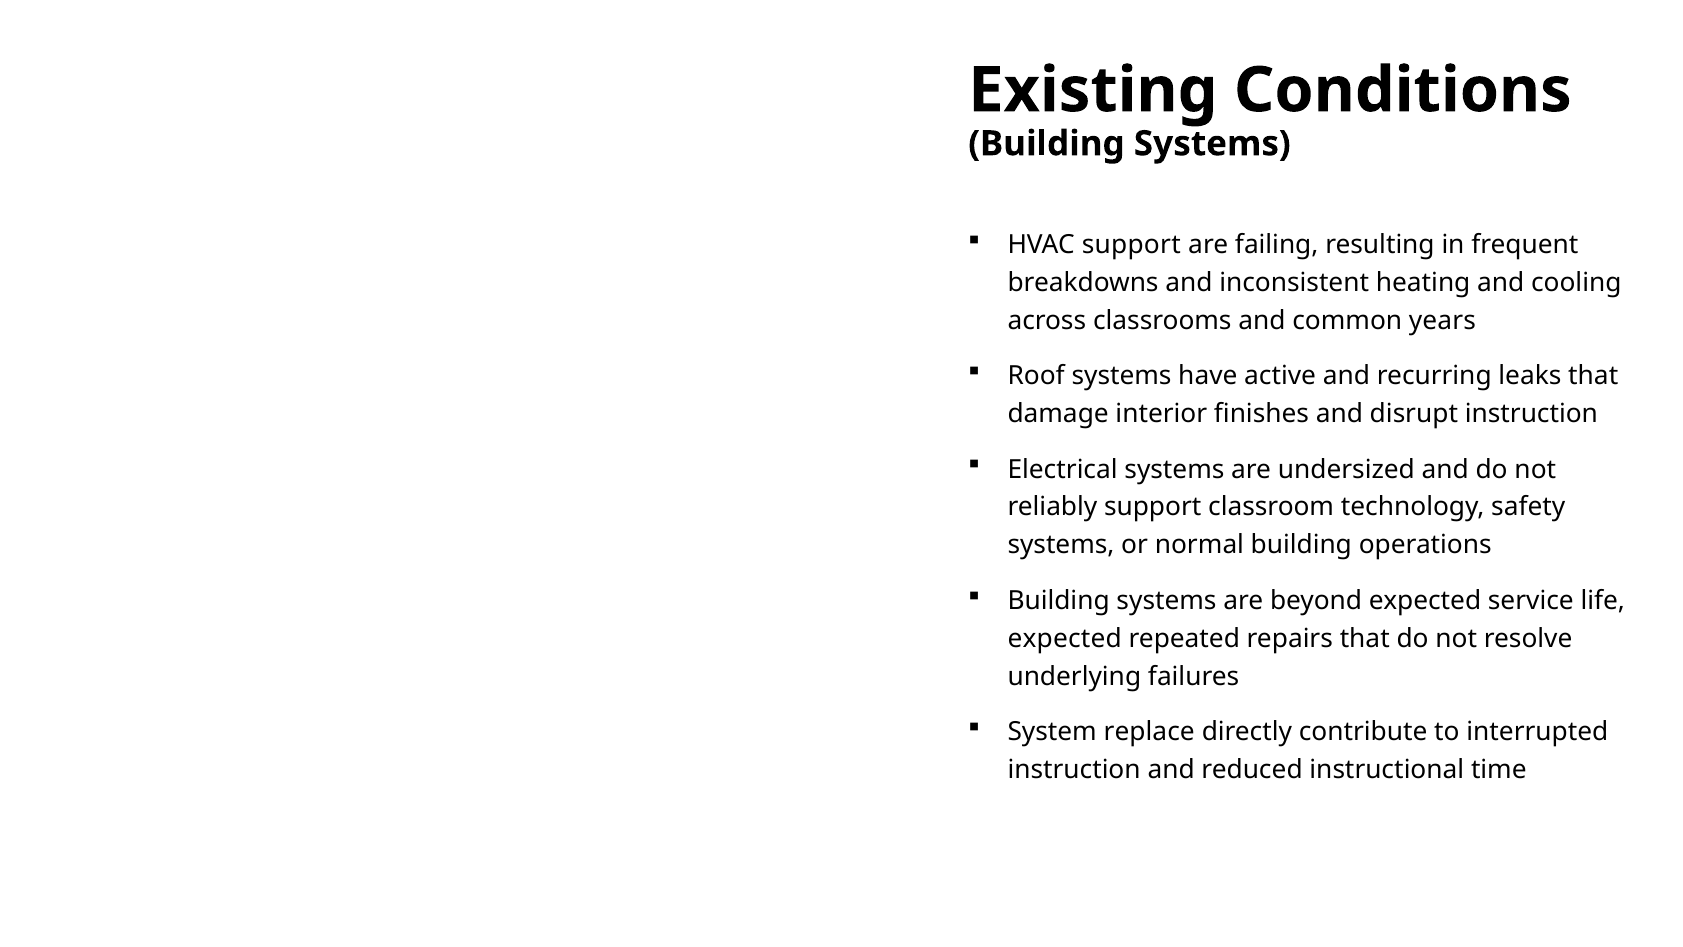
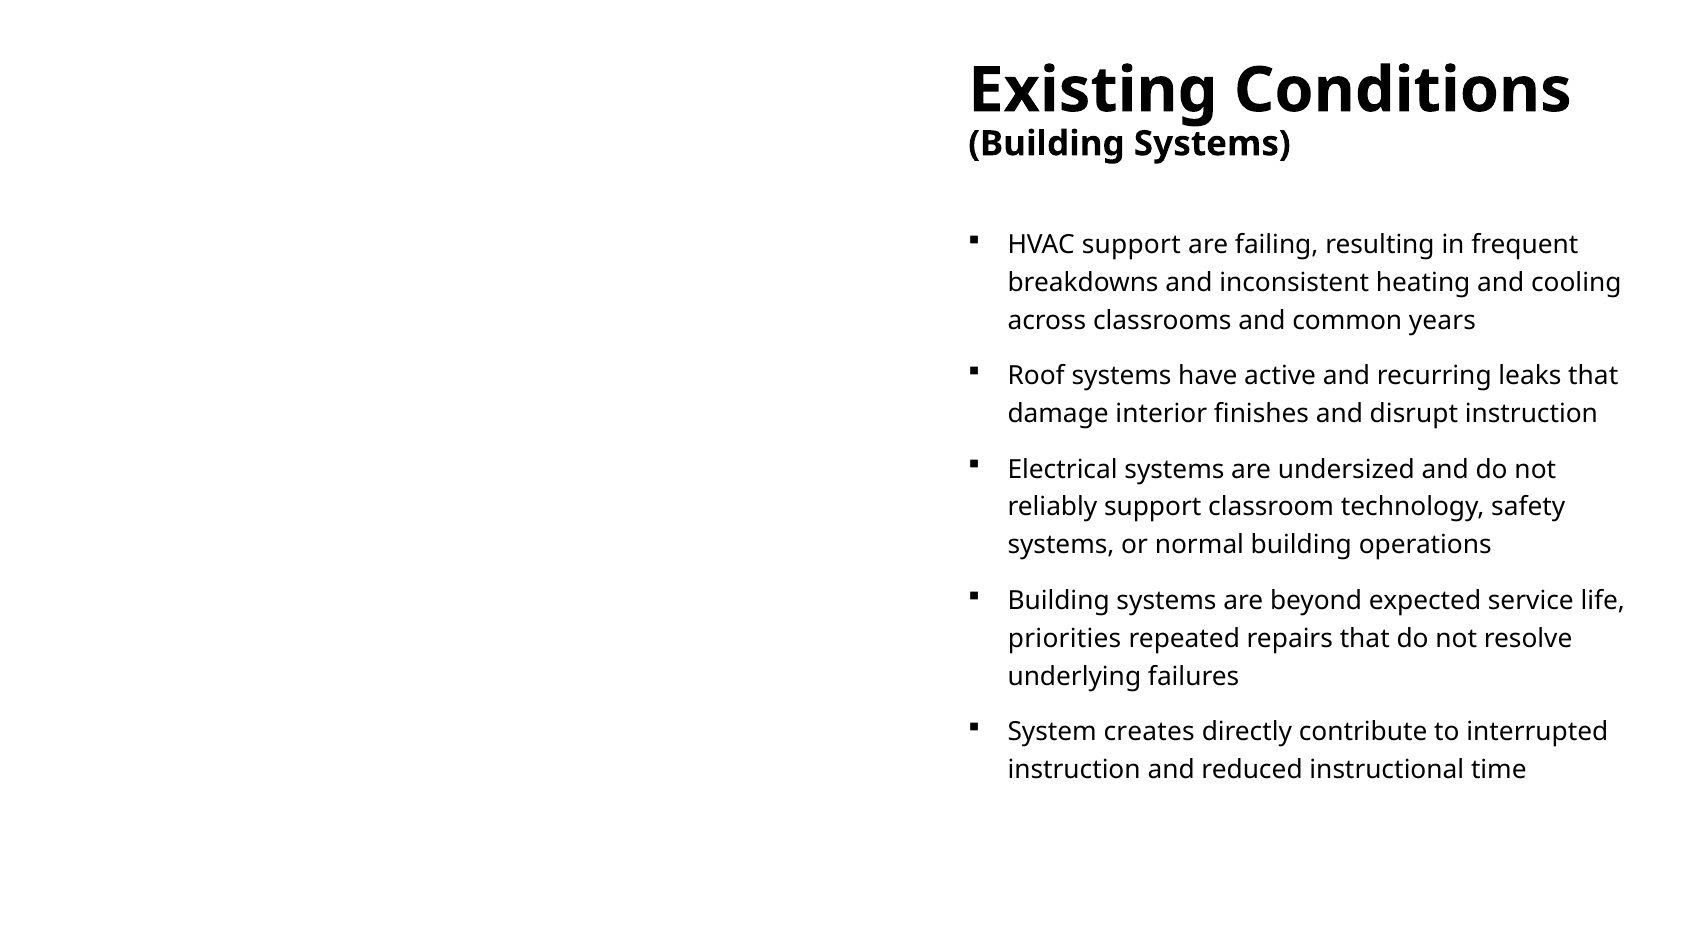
expected: expected -> priorities (1065, 638)
replace: replace -> creates (1149, 732)
